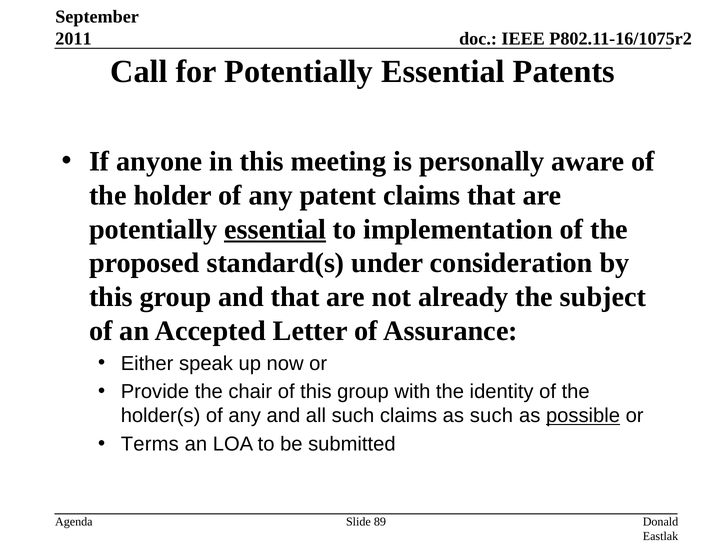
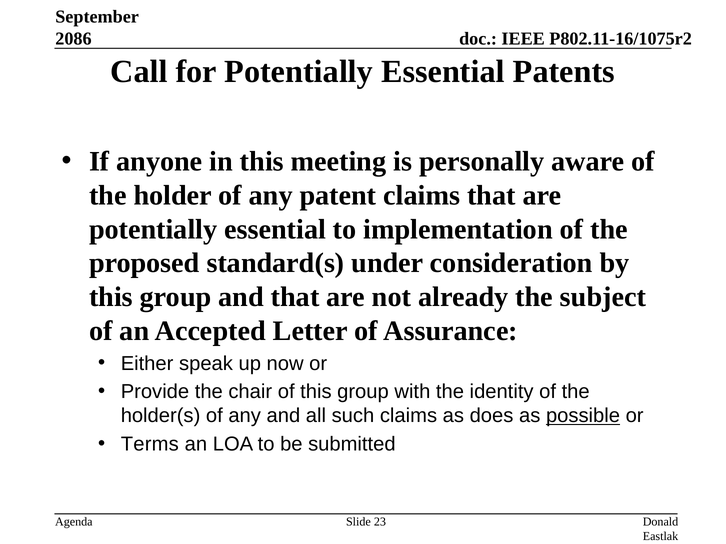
2011: 2011 -> 2086 (73, 39)
essential underline: present -> none (275, 230)
as such: such -> does (492, 416)
89: 89 -> 23 (380, 522)
